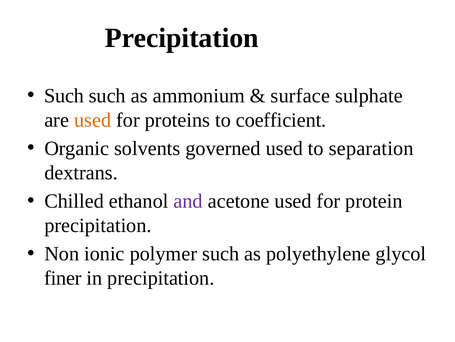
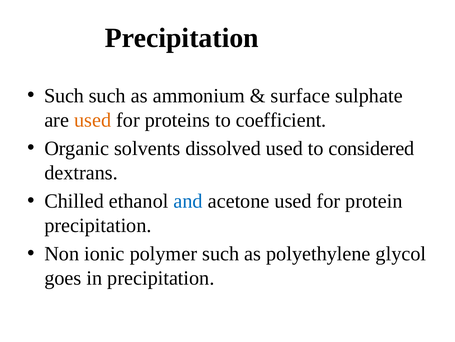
governed: governed -> dissolved (223, 148)
separation: separation -> considered (371, 148)
and colour: purple -> blue (188, 201)
finer: finer -> goes (63, 278)
